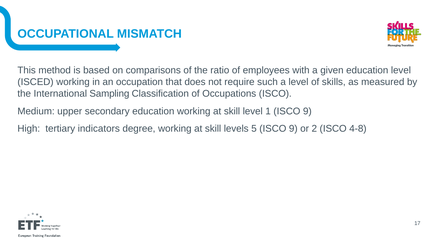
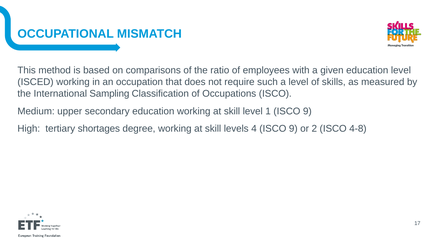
indicators: indicators -> shortages (99, 129)
5: 5 -> 4 (254, 129)
